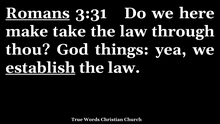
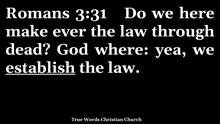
Romans underline: present -> none (38, 13)
take: take -> ever (69, 31)
thou: thou -> dead (28, 49)
things: things -> where (122, 49)
